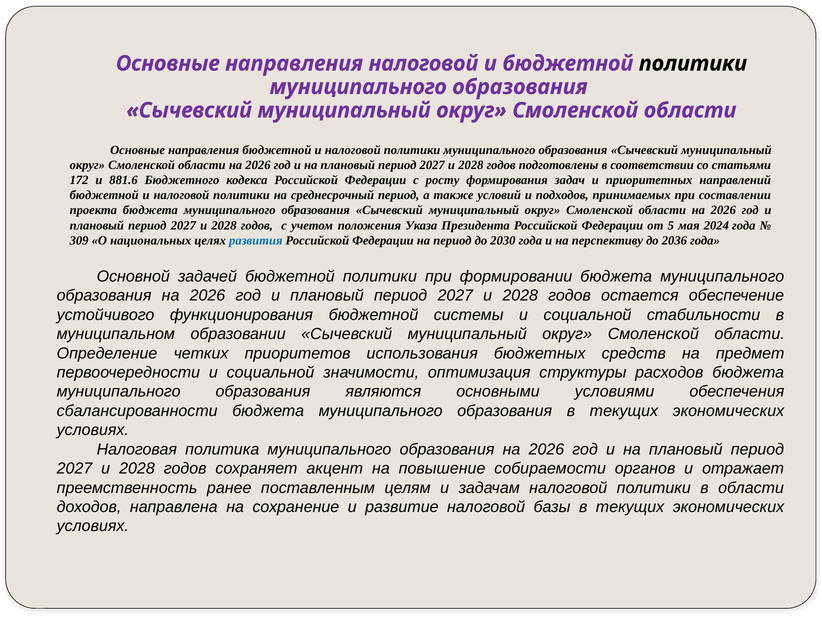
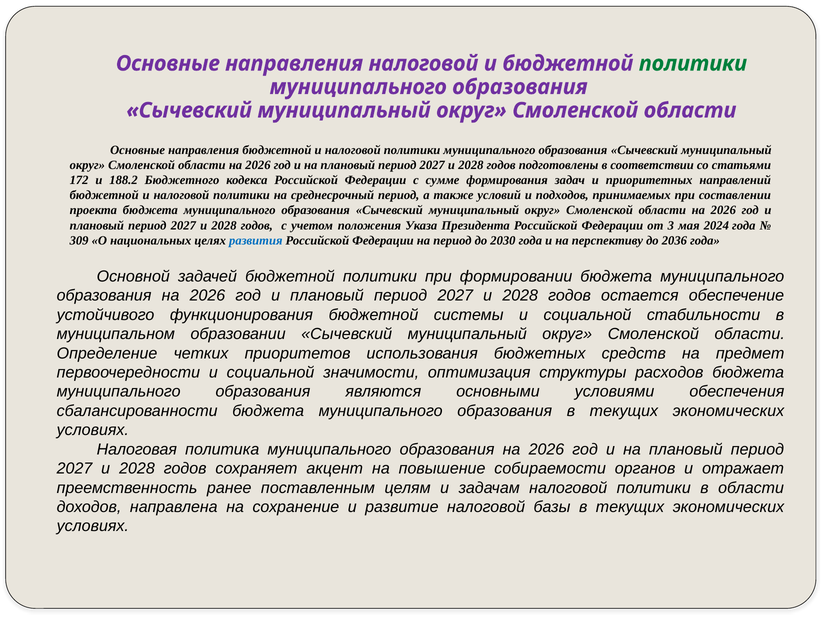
политики colour: black -> green (693, 63)
881.6: 881.6 -> 188.2 (124, 180)
росту: росту -> сумме (443, 180)
5: 5 -> 3 (671, 225)
